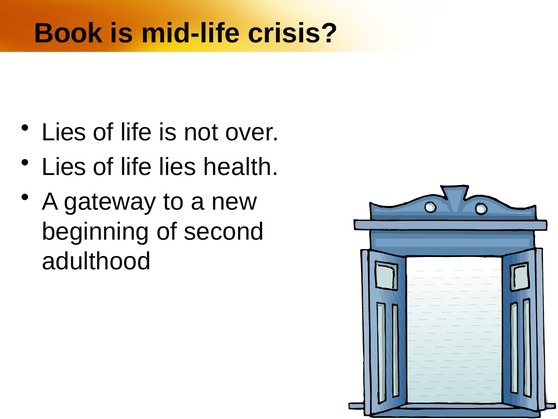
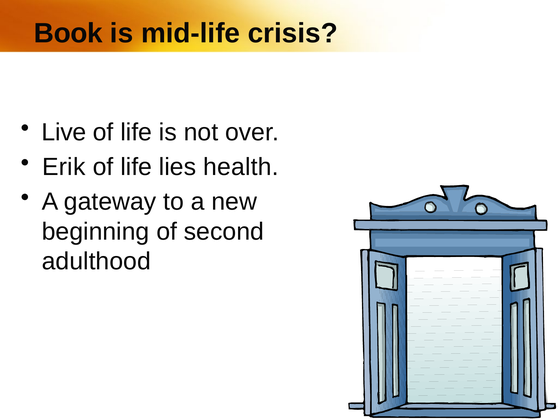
Lies: Lies -> Live (64, 132)
Lies: Lies -> Erik (64, 167)
